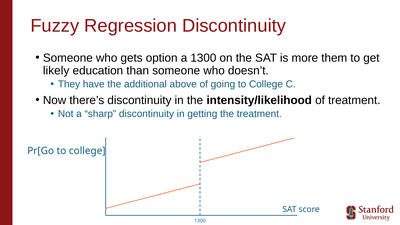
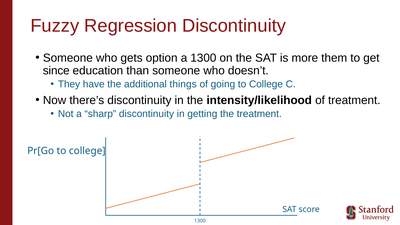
likely: likely -> since (56, 71)
above: above -> things (183, 84)
